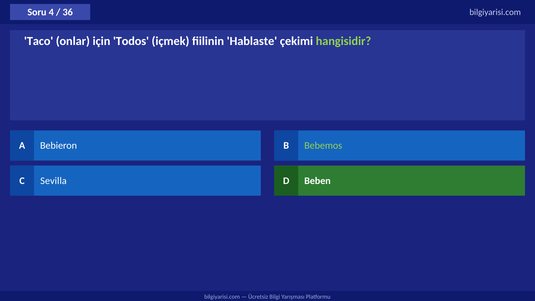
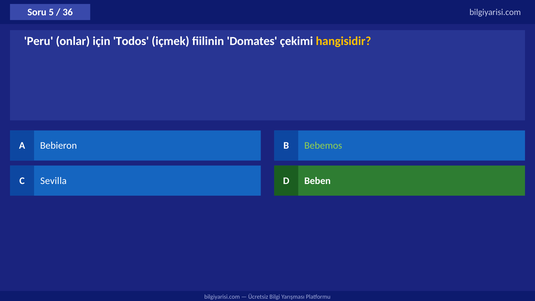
4: 4 -> 5 (51, 12)
Taco: Taco -> Peru (39, 41)
Hablaste: Hablaste -> Domates (252, 41)
hangisidir colour: light green -> yellow (343, 41)
